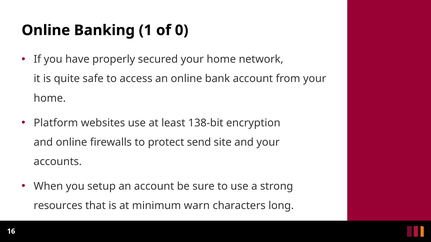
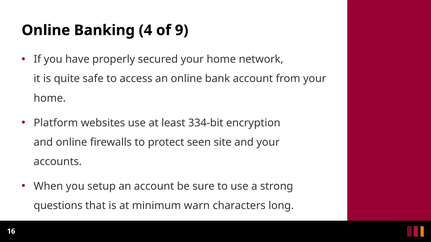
1: 1 -> 4 (146, 30)
0: 0 -> 9 (182, 30)
138-bit: 138-bit -> 334-bit (206, 123)
send: send -> seen (199, 142)
resources: resources -> questions (58, 206)
